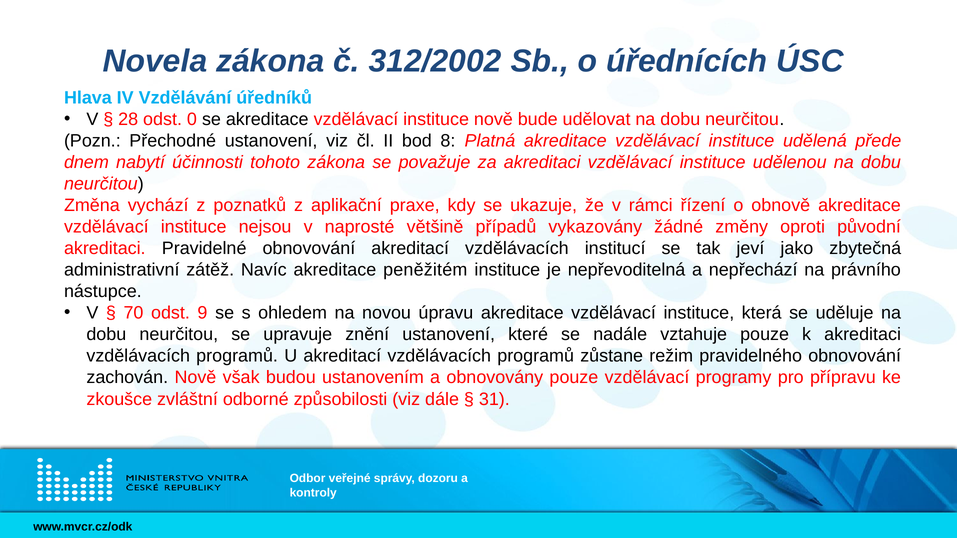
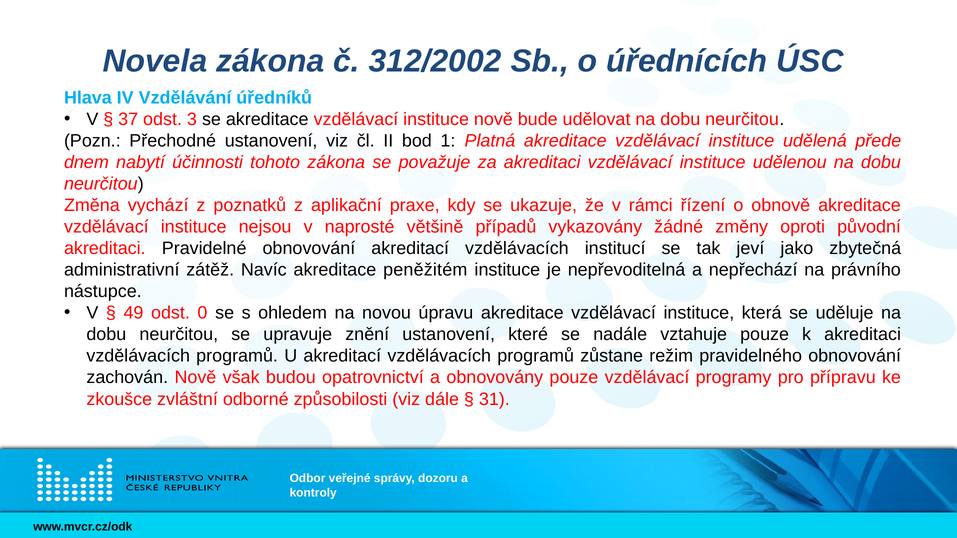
28: 28 -> 37 (128, 119)
0: 0 -> 3 (192, 119)
8: 8 -> 1 (448, 141)
70: 70 -> 49 (133, 313)
9: 9 -> 0 (202, 313)
ustanovením: ustanovením -> opatrovnictví (373, 378)
